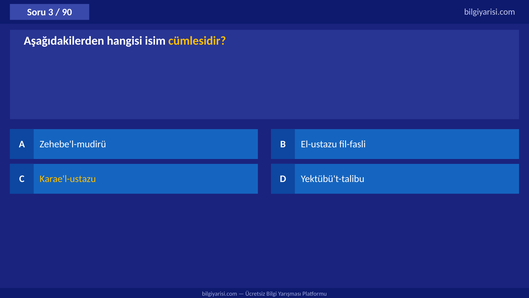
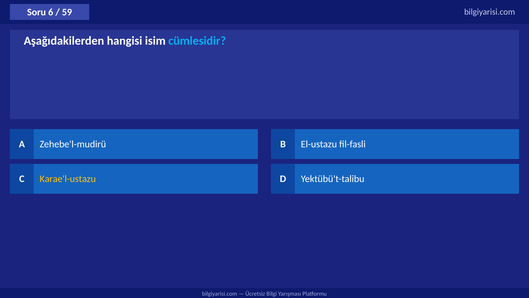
3: 3 -> 6 (51, 12)
90: 90 -> 59 (67, 12)
cümlesidir colour: yellow -> light blue (197, 41)
